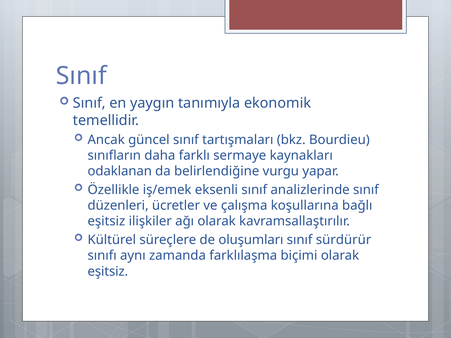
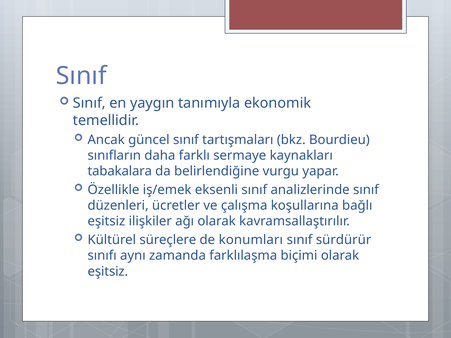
odaklanan: odaklanan -> tabakalara (120, 171)
oluşumları: oluşumları -> konumları (251, 240)
